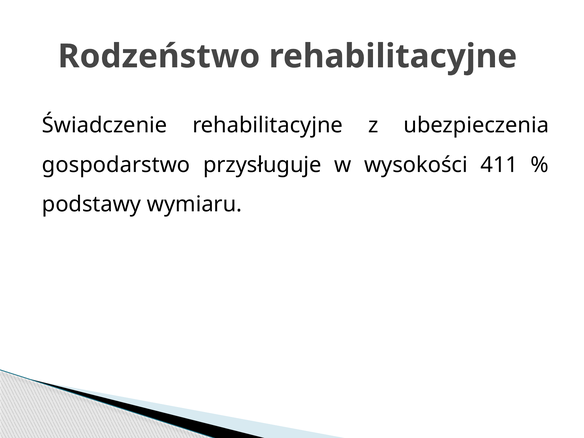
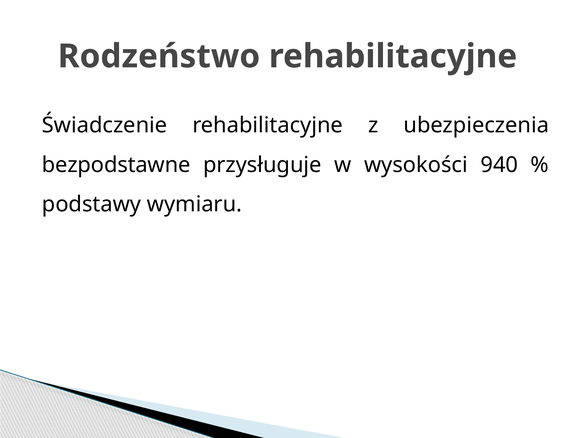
gospodarstwo: gospodarstwo -> bezpodstawne (116, 165)
411: 411 -> 940 (499, 165)
